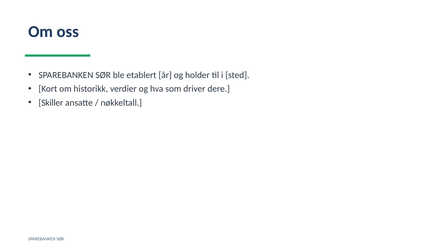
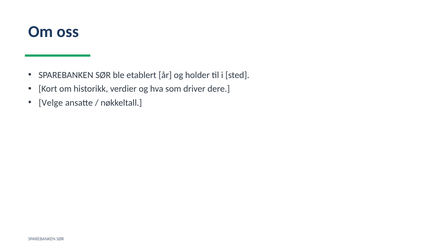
Skiller: Skiller -> Velge (51, 103)
